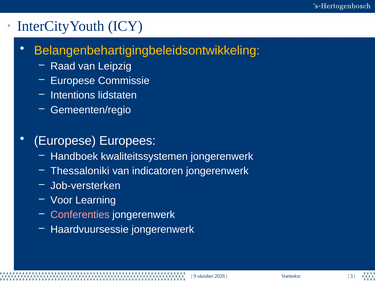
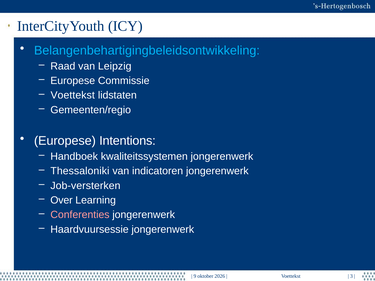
Belangenbehartigingbeleidsontwikkeling colour: yellow -> light blue (147, 50)
Intentions: Intentions -> Voettekst (73, 95)
Europees: Europees -> Intentions (127, 141)
Voor: Voor -> Over (61, 200)
